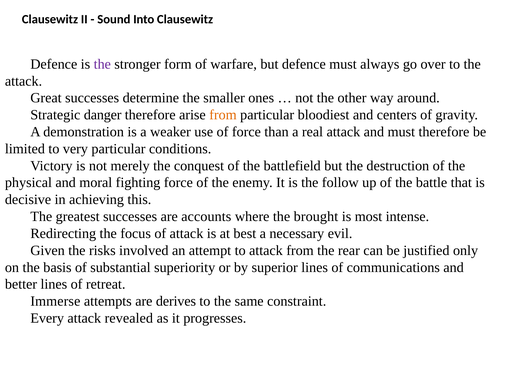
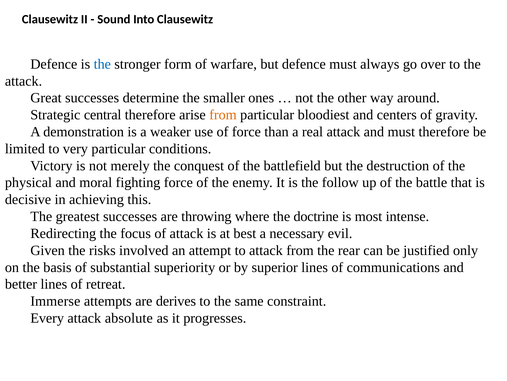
the colour: purple -> blue (102, 64)
danger: danger -> central (103, 115)
accounts: accounts -> throwing (206, 216)
brought: brought -> doctrine (316, 216)
revealed: revealed -> absolute (129, 318)
